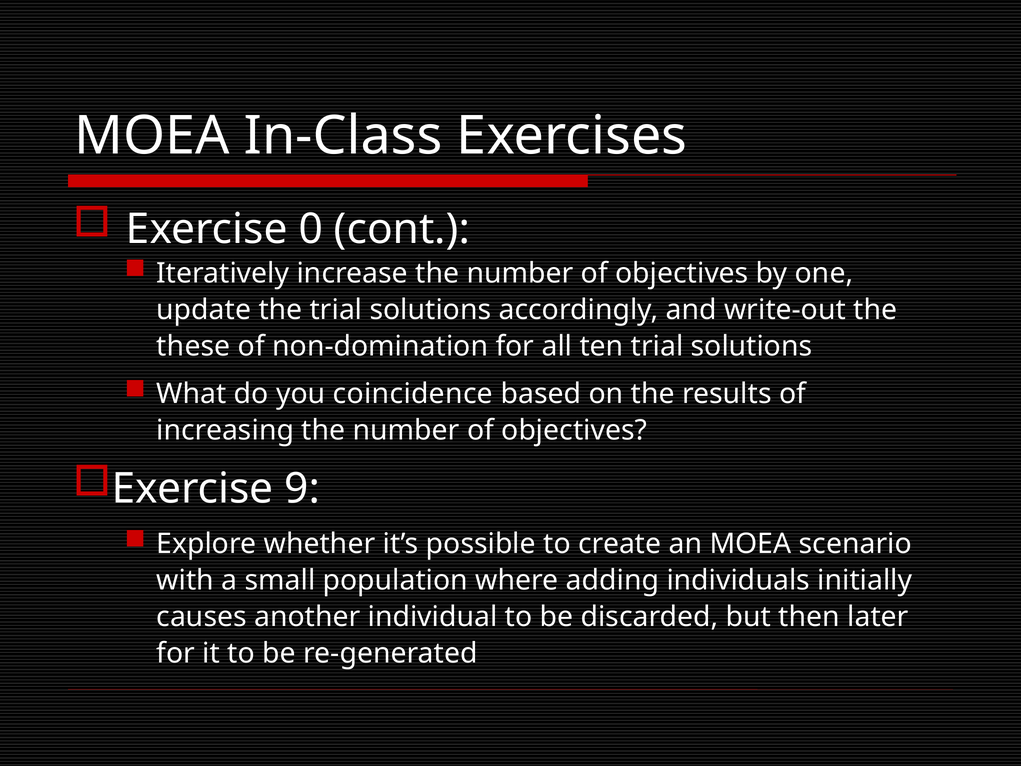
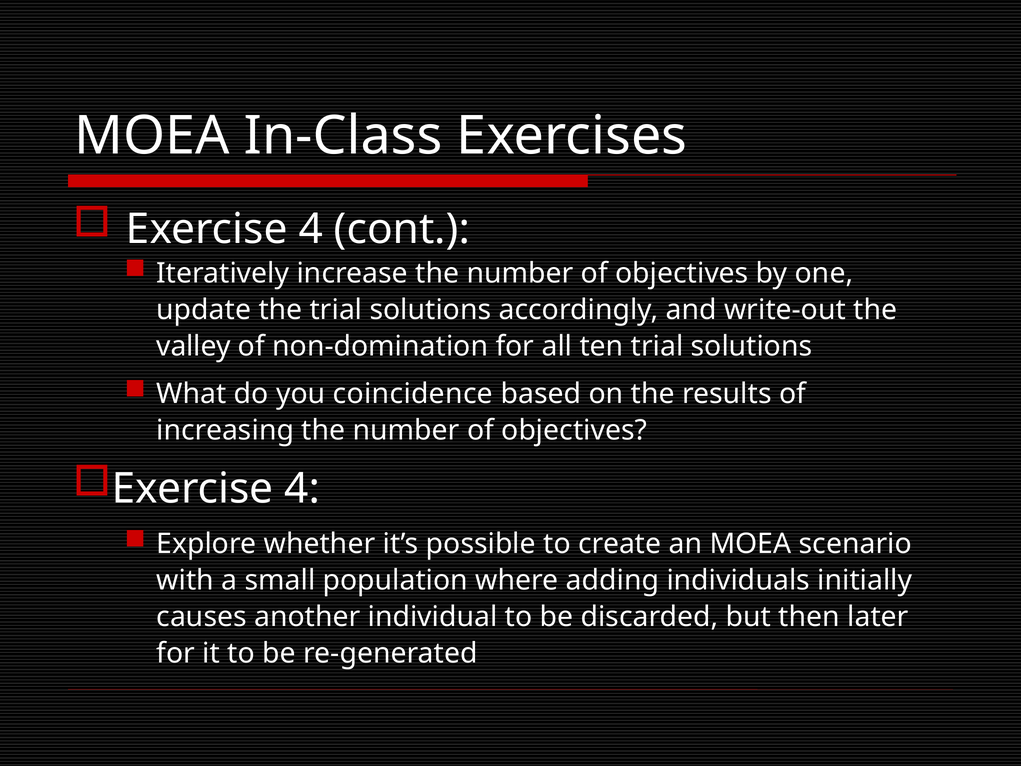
0: 0 -> 4 (311, 229)
these: these -> valley (194, 346)
9: 9 -> 4 (302, 489)
